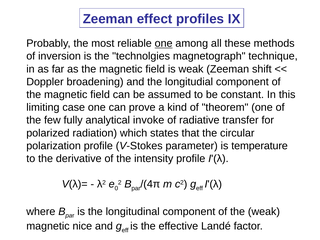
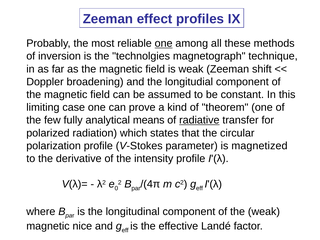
invoke: invoke -> means (149, 120)
radiative underline: none -> present (199, 120)
temperature: temperature -> magnetized (259, 146)
